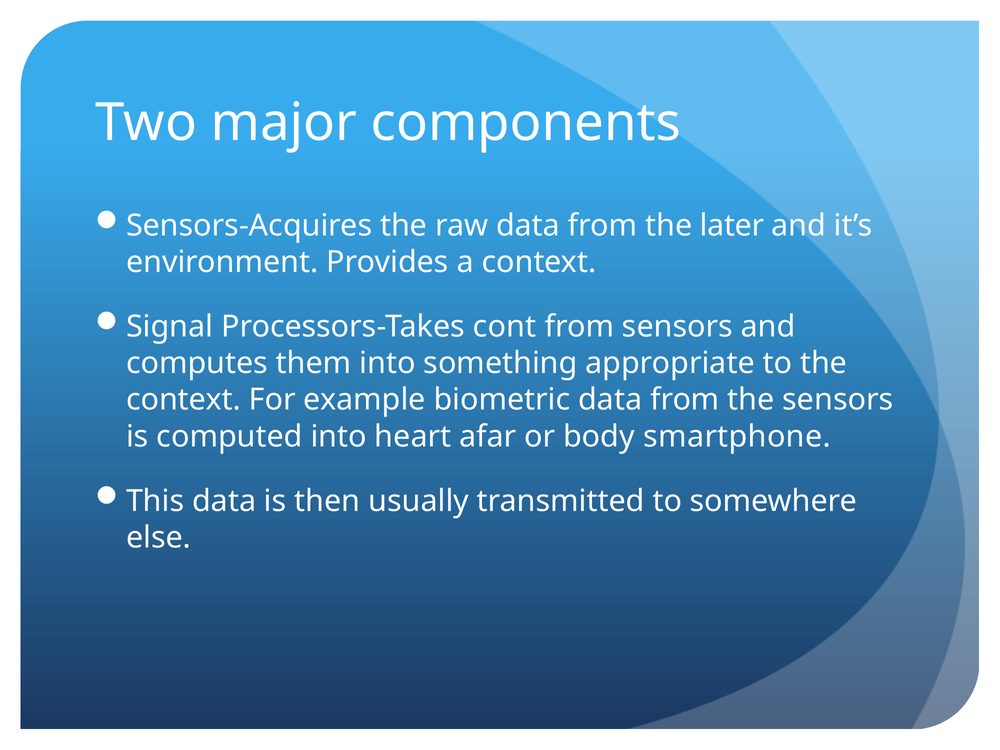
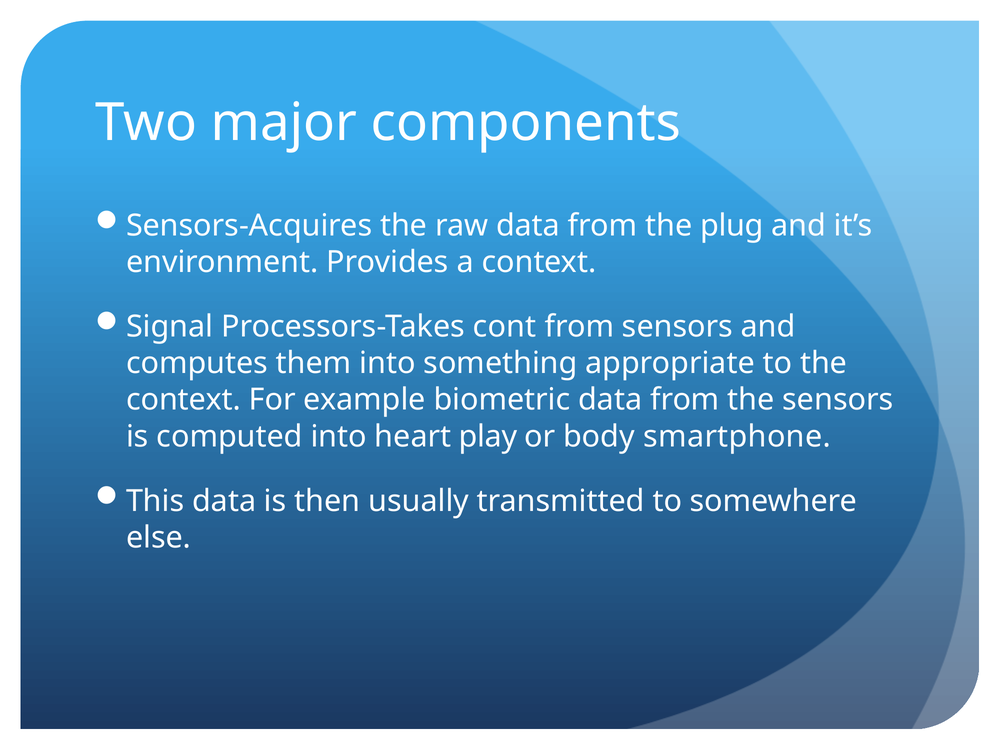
later: later -> plug (732, 225)
afar: afar -> play (488, 437)
